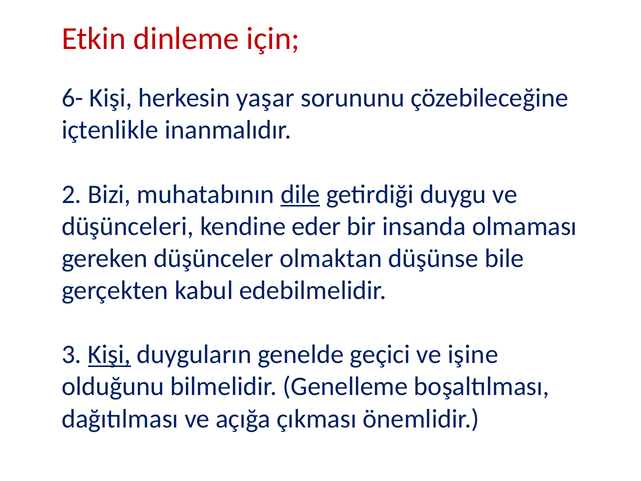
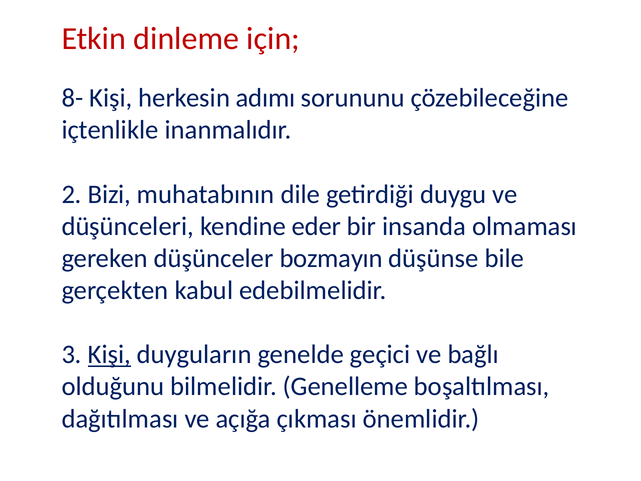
6-: 6- -> 8- (72, 98)
yaşar: yaşar -> adımı (266, 98)
dile underline: present -> none (300, 194)
olmaktan: olmaktan -> bozmayın (331, 258)
işine: işine -> bağlı (473, 354)
